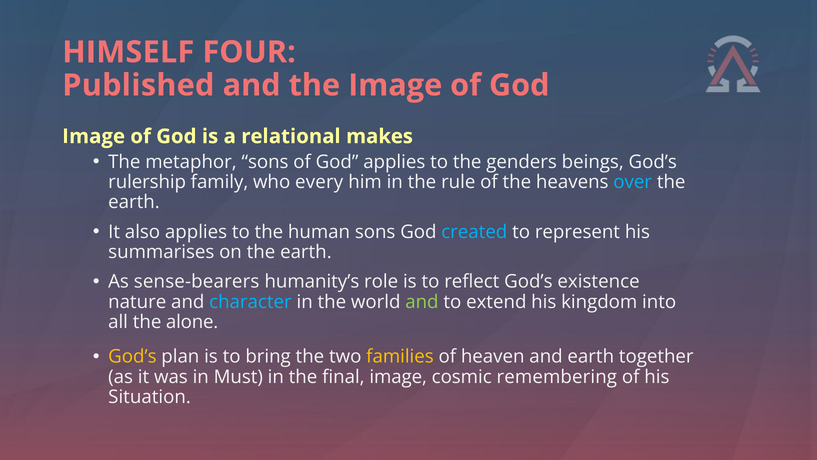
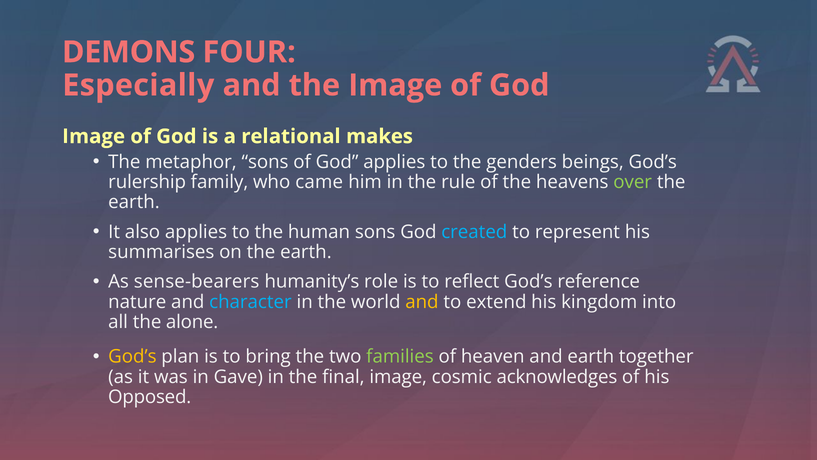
HIMSELF: HIMSELF -> DEMONS (129, 52)
Published: Published -> Especially (138, 85)
every: every -> came (319, 182)
over colour: light blue -> light green (633, 182)
existence: existence -> reference (599, 281)
and colour: light green -> yellow (422, 302)
families colour: yellow -> light green (400, 356)
Must: Must -> Gave (238, 377)
remembering: remembering -> acknowledges (557, 377)
Situation: Situation -> Opposed (150, 397)
